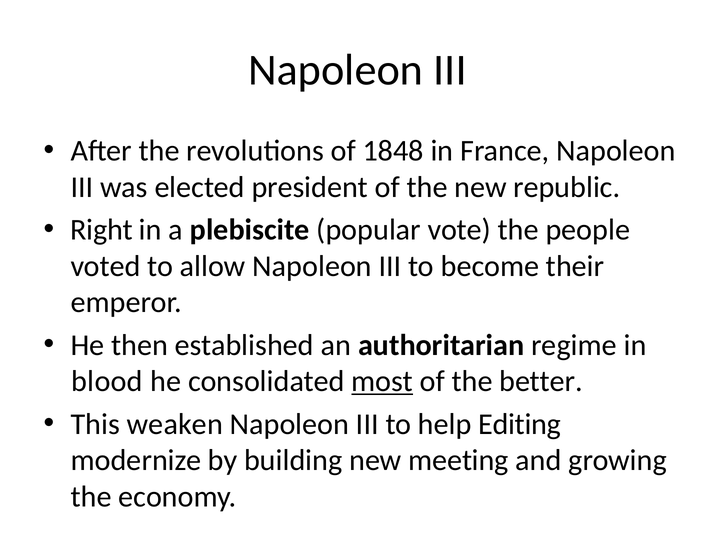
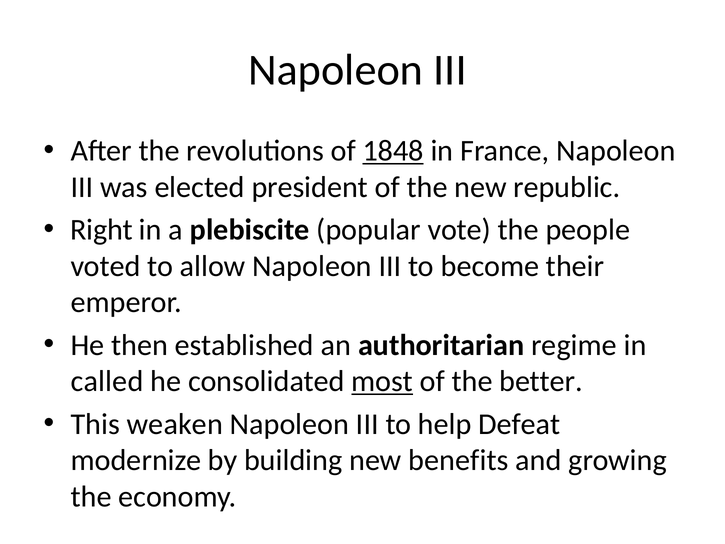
1848 underline: none -> present (393, 151)
blood: blood -> called (107, 381)
Editing: Editing -> Defeat (519, 424)
meeting: meeting -> benefits (458, 460)
